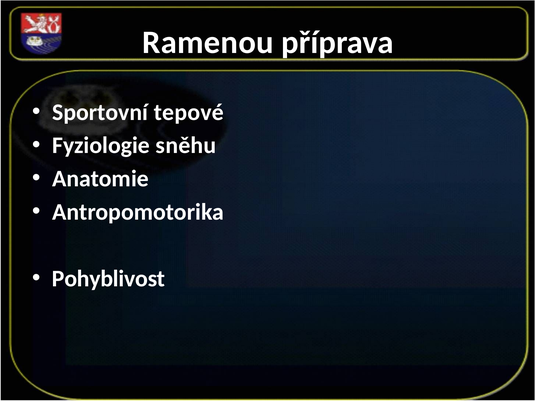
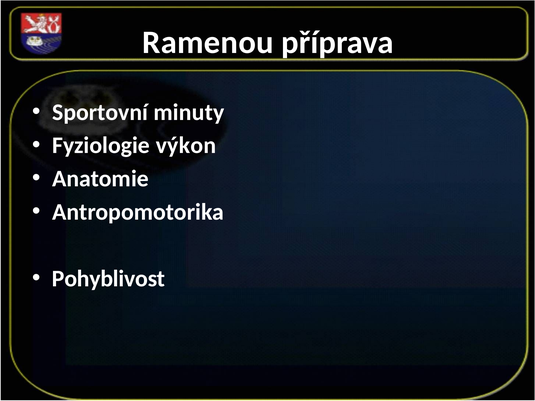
tepové: tepové -> minuty (189, 112)
sněhu: sněhu -> výkon (186, 146)
